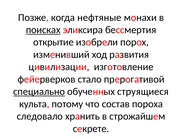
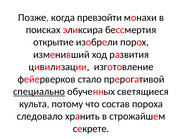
нефтяные: нефтяные -> превзойти (99, 17)
поисках underline: present -> none (43, 30)
струящиеся: струящиеся -> светящиеся (143, 91)
